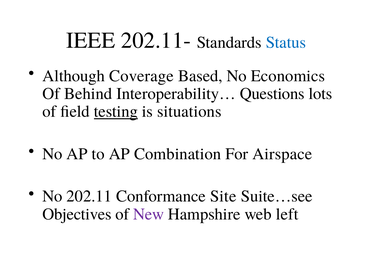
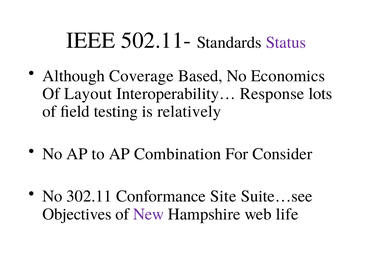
202.11-: 202.11- -> 502.11- (156, 40)
Status colour: blue -> purple (286, 42)
Behind: Behind -> Layout (88, 94)
Questions: Questions -> Response (272, 94)
testing underline: present -> none (116, 112)
situations: situations -> relatively (189, 112)
Airspace: Airspace -> Consider (282, 154)
202.11: 202.11 -> 302.11 (89, 196)
left: left -> life (287, 214)
